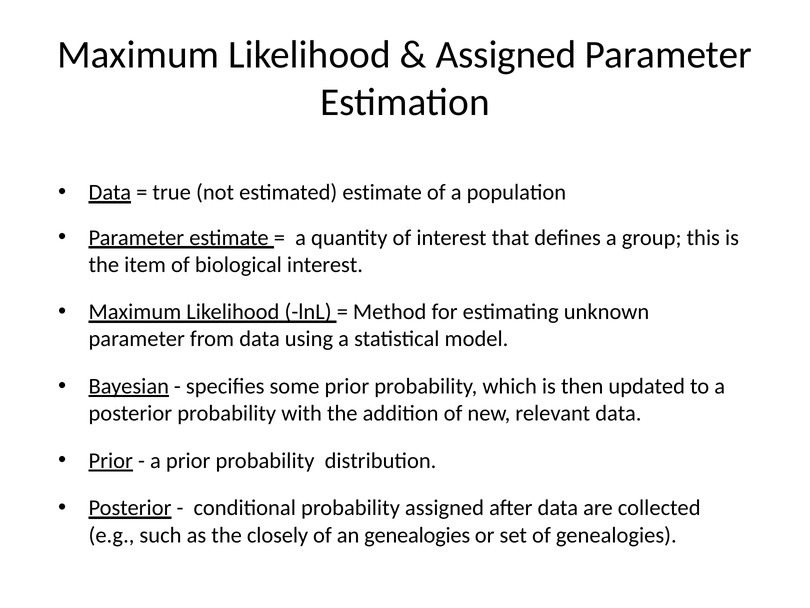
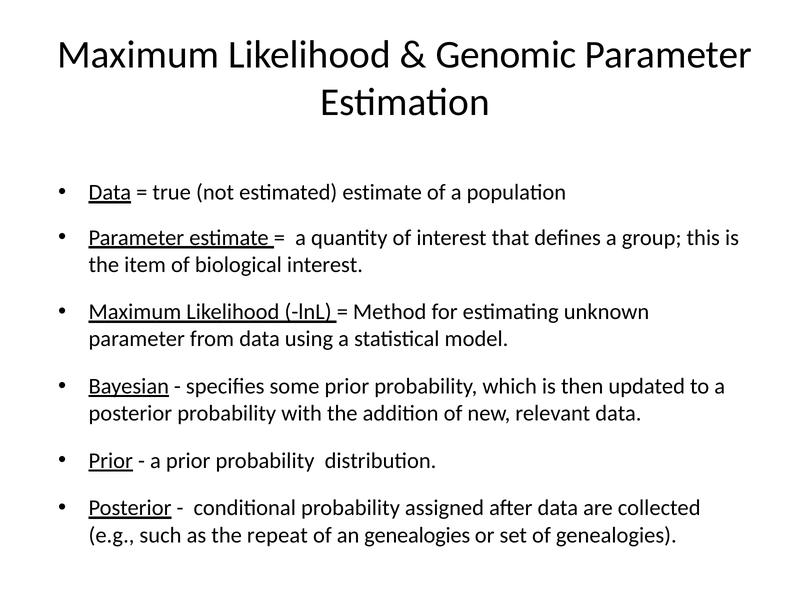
Assigned: Assigned -> Genomic (506, 55)
closely: closely -> repeat (277, 535)
